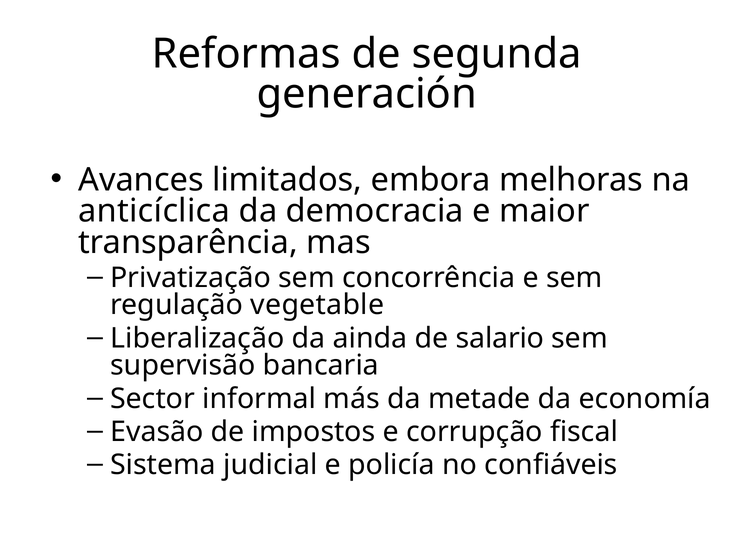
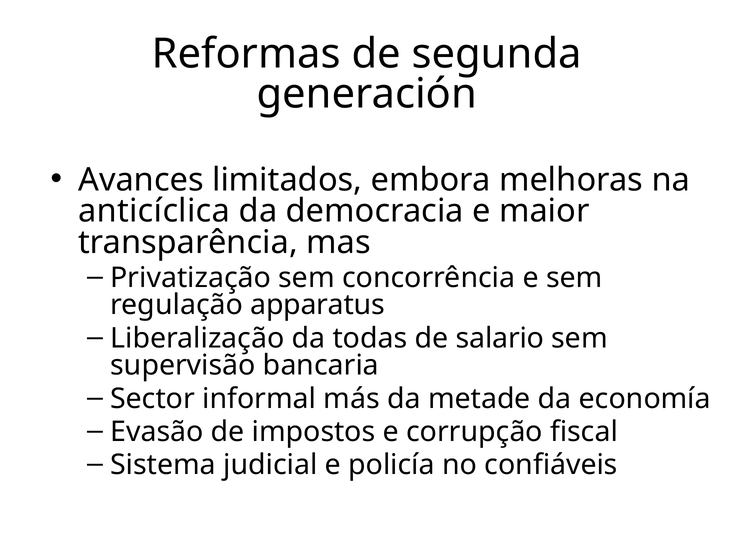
vegetable: vegetable -> apparatus (318, 305)
ainda: ainda -> todas (370, 338)
